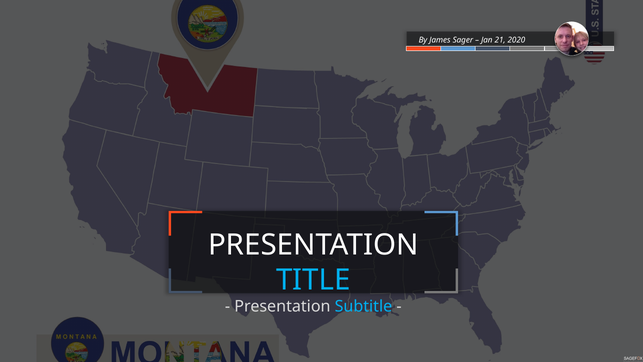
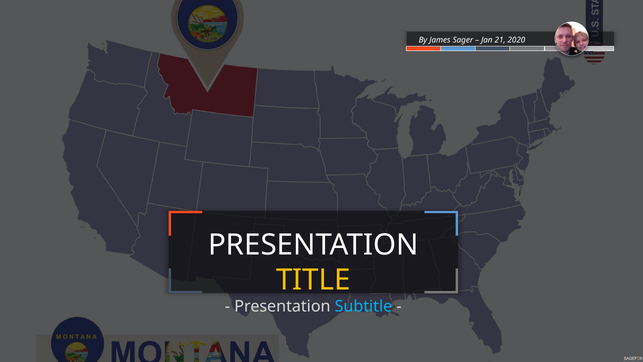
TITLE colour: light blue -> yellow (313, 280)
